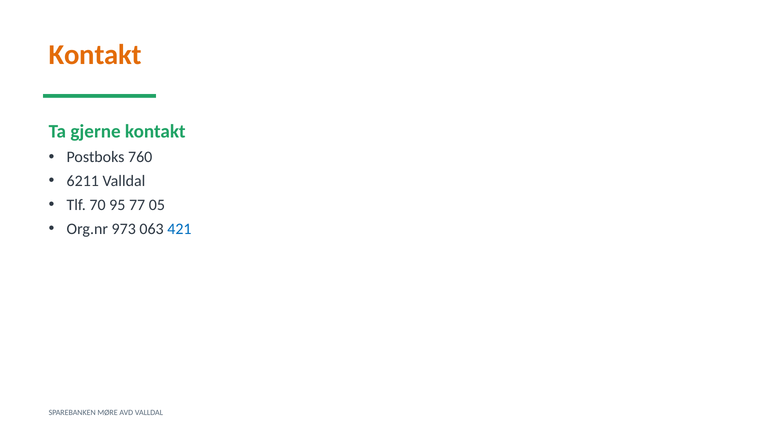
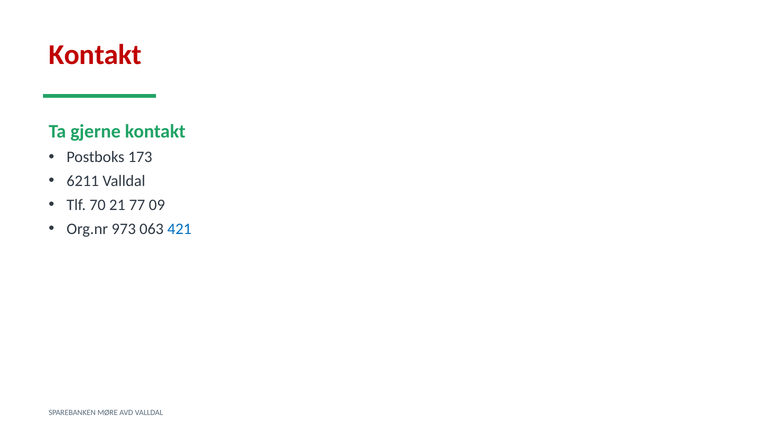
Kontakt colour: orange -> red (95, 55)
760: 760 -> 173 (140, 157)
95: 95 -> 21 (117, 205)
05: 05 -> 09 (157, 205)
